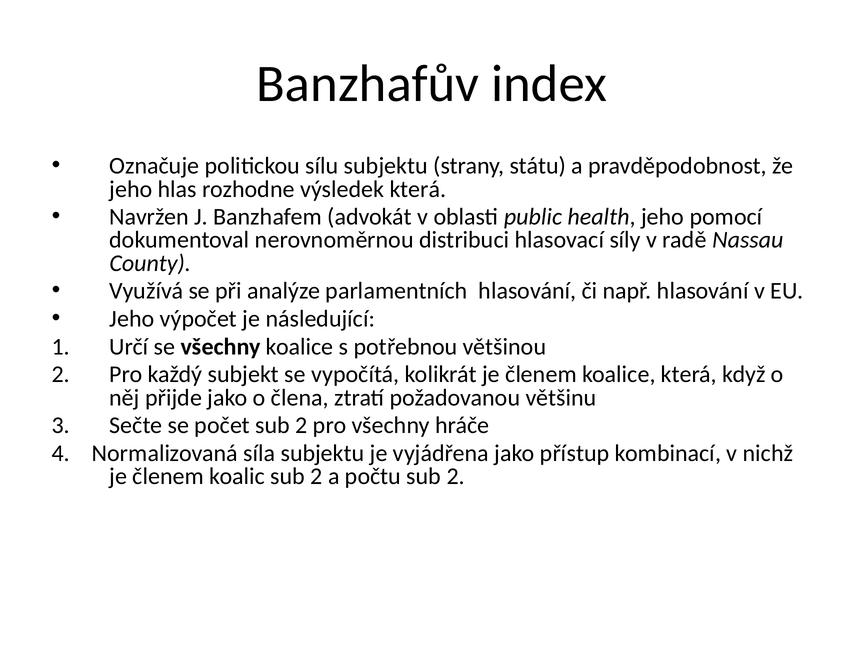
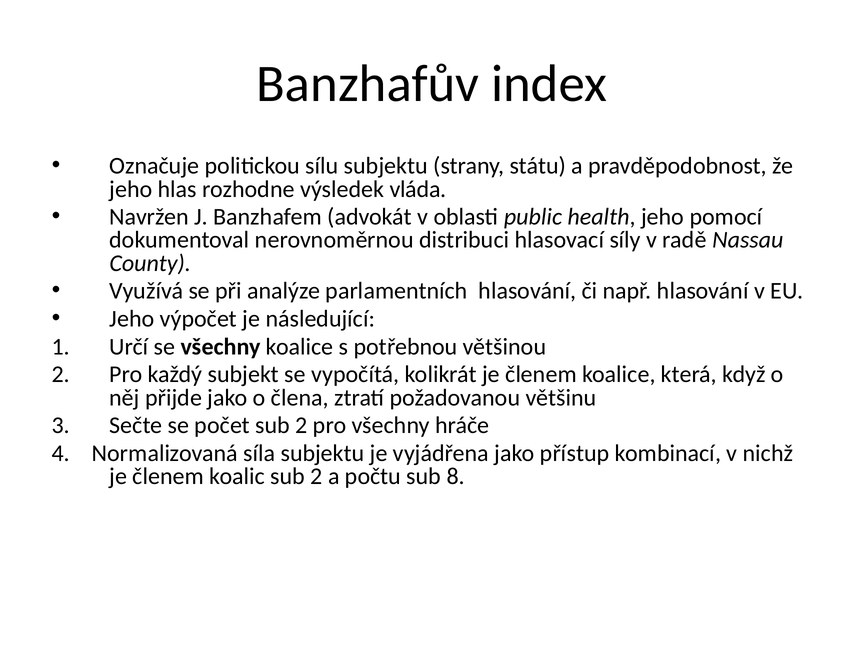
výsledek která: která -> vláda (418, 189)
počtu sub 2: 2 -> 8 (456, 476)
